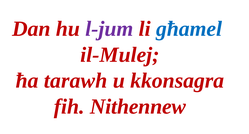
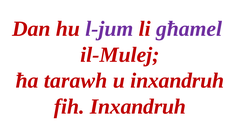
għamel colour: blue -> purple (189, 29)
u kkonsagra: kkonsagra -> inxandruh (177, 81)
fih Nithennew: Nithennew -> Inxandruh (138, 107)
